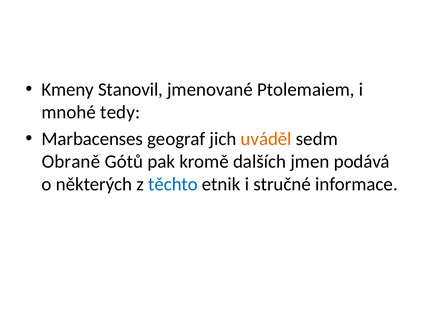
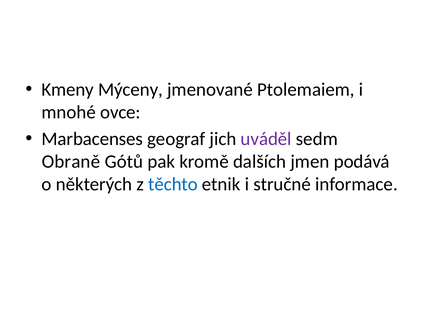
Stanovil: Stanovil -> Mýceny (130, 89)
tedy: tedy -> ovce (120, 112)
uváděl colour: orange -> purple (266, 139)
